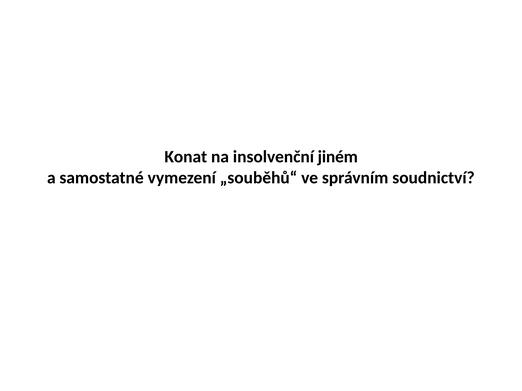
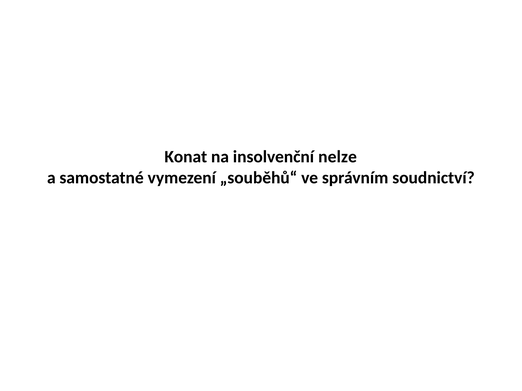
jiném: jiném -> nelze (338, 157)
